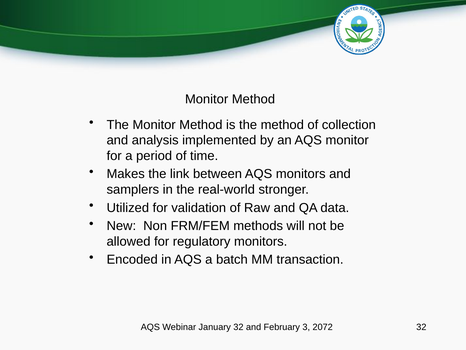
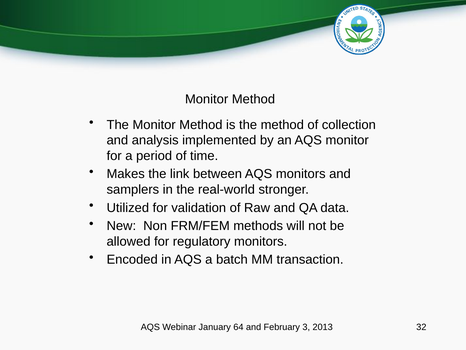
January 32: 32 -> 64 (238, 327)
2072: 2072 -> 2013 (323, 327)
